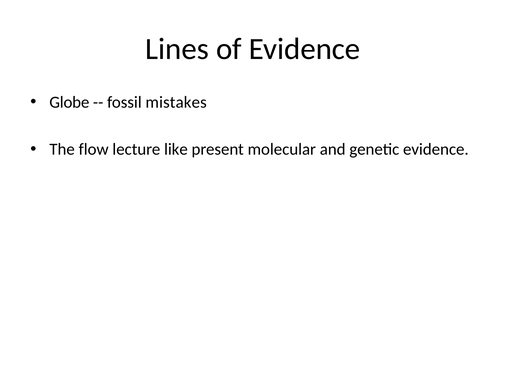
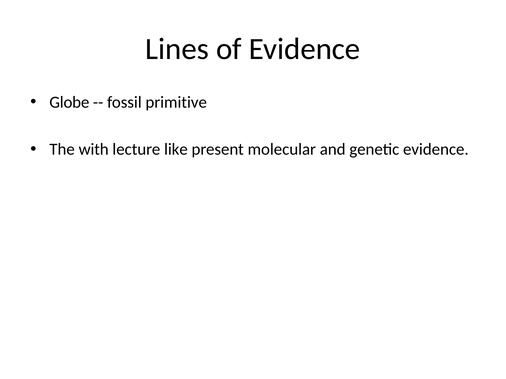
mistakes: mistakes -> primitive (176, 102)
flow: flow -> with (94, 150)
